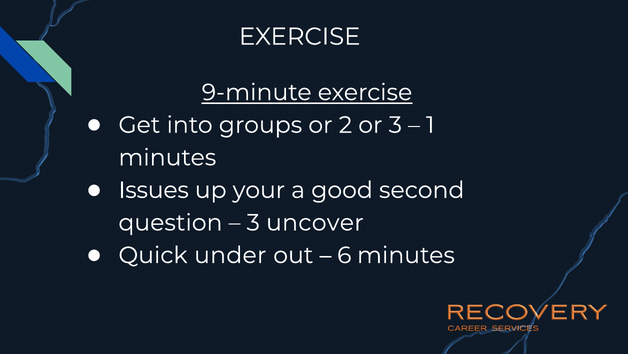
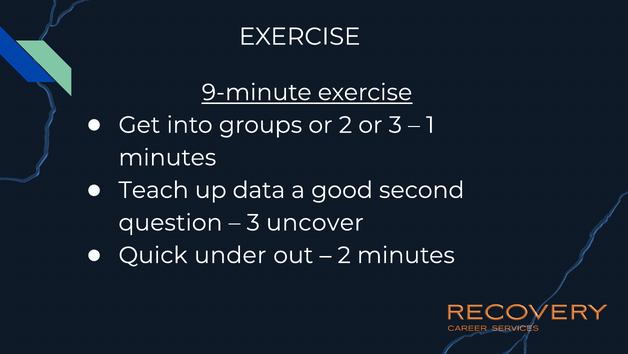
Issues: Issues -> Teach (154, 190)
your: your -> data (259, 190)
6: 6 -> 2 (344, 255)
